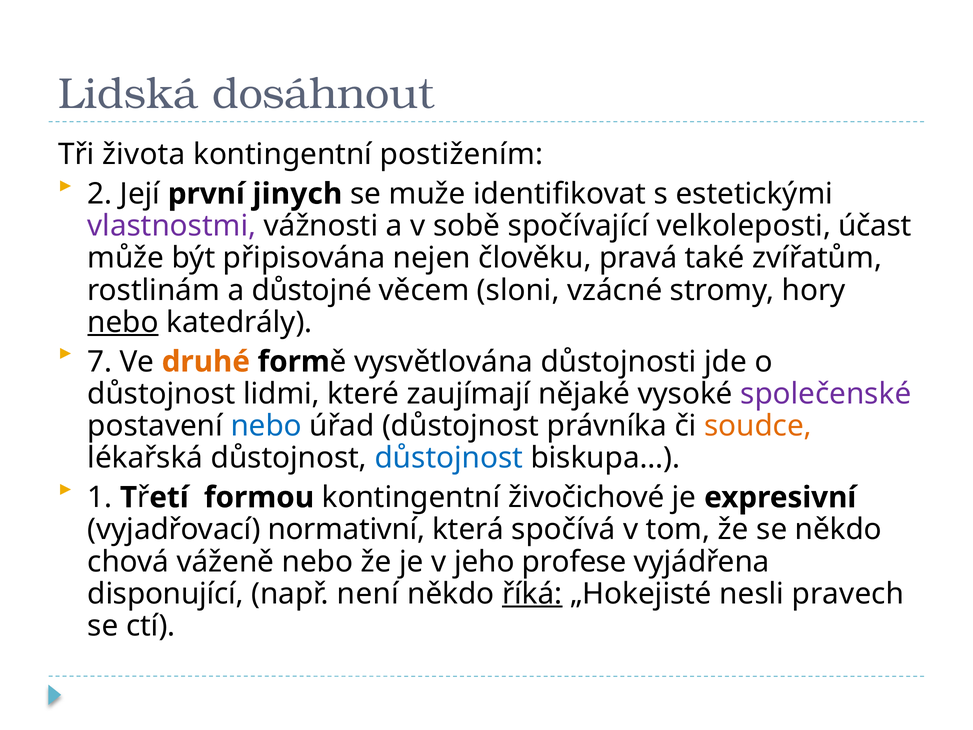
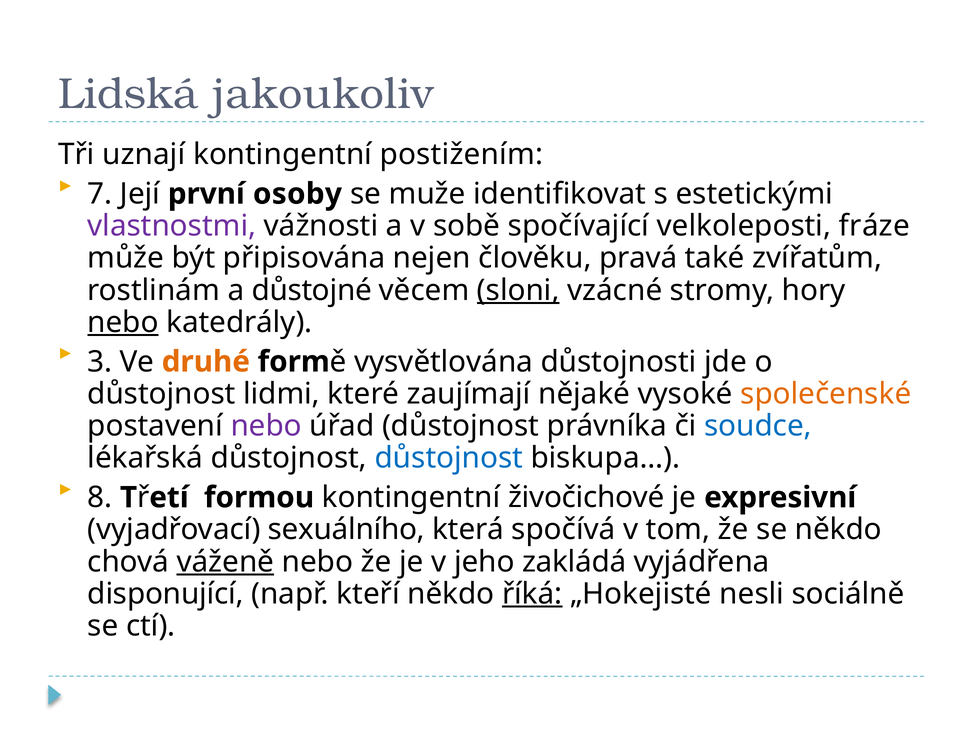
dosáhnout: dosáhnout -> jakoukoliv (323, 94)
života: života -> uznají (144, 154)
2: 2 -> 7 (100, 194)
jinych: jinych -> osoby (297, 194)
účast: účast -> fráze (874, 226)
sloni underline: none -> present (518, 290)
7: 7 -> 3 (100, 362)
společenské colour: purple -> orange (826, 394)
nebo colour: blue -> purple (266, 426)
soudce colour: orange -> blue (758, 426)
1: 1 -> 8 (100, 497)
normativní: normativní -> sexuálního (346, 529)
váženě underline: none -> present (225, 562)
profese: profese -> zakládá (574, 562)
není: není -> kteří (368, 594)
pravech: pravech -> sociálně (848, 594)
